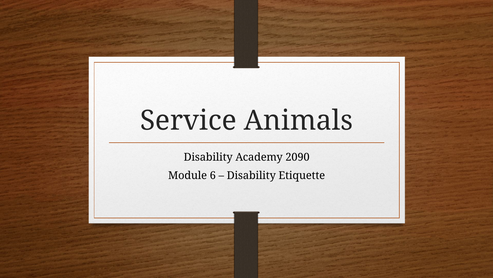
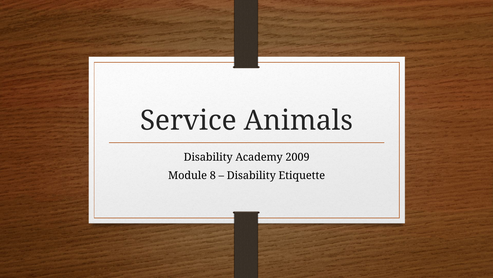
2090: 2090 -> 2009 (298, 157)
6: 6 -> 8 (213, 175)
